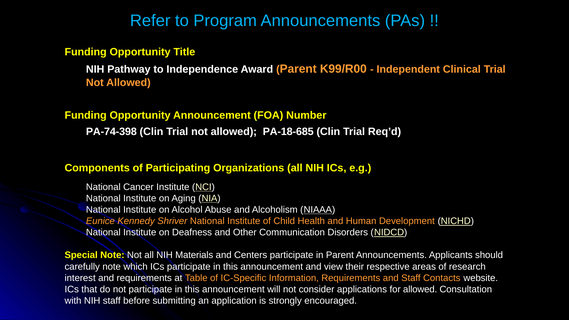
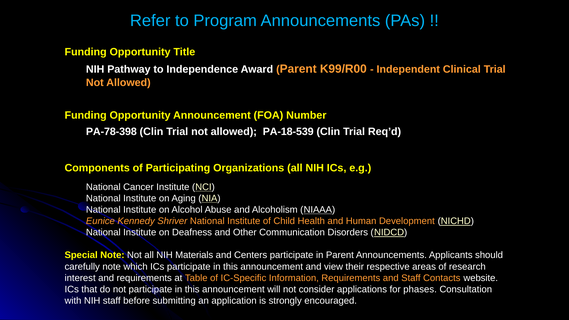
PA-74-398: PA-74-398 -> PA-78-398 (111, 132)
PA-18-685: PA-18-685 -> PA-18-539 (288, 132)
for allowed: allowed -> phases (420, 289)
